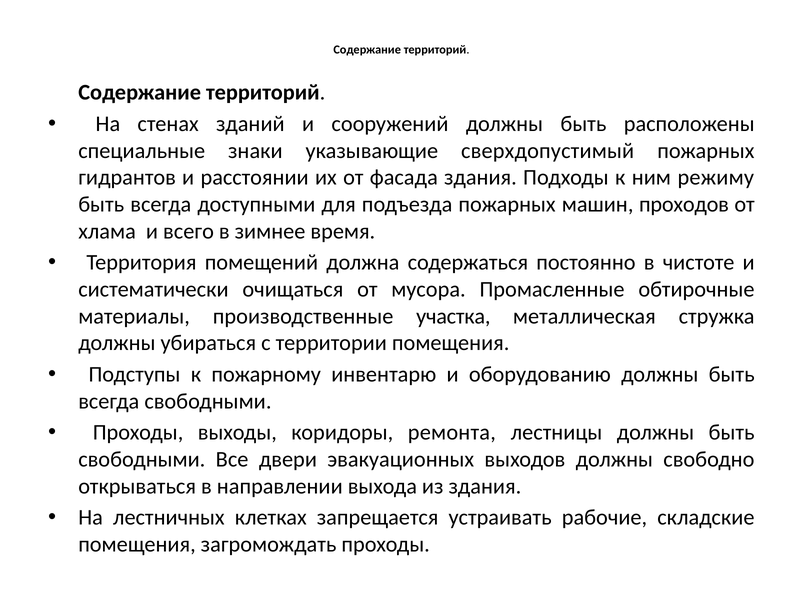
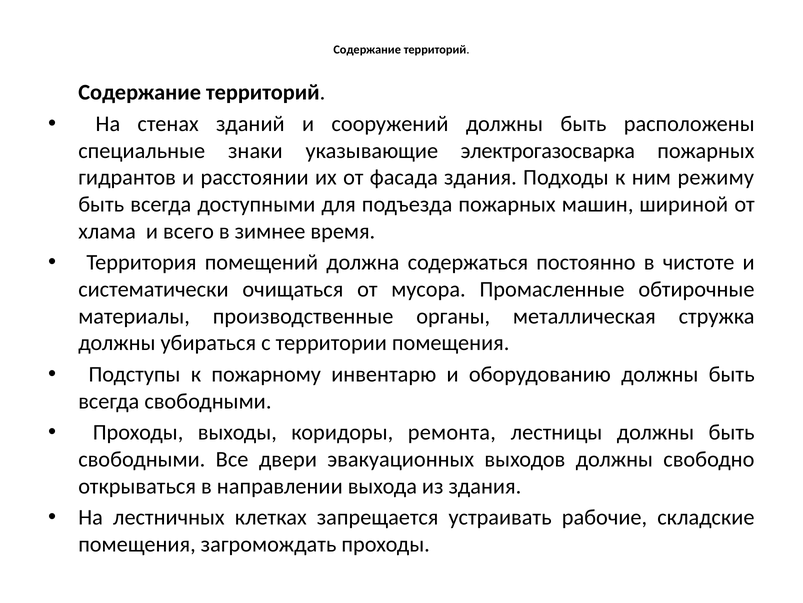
сверхдопустимый: сверхдопустимый -> электрогазосварка (548, 151)
проходов: проходов -> шириной (684, 204)
участка: участка -> органы (453, 316)
